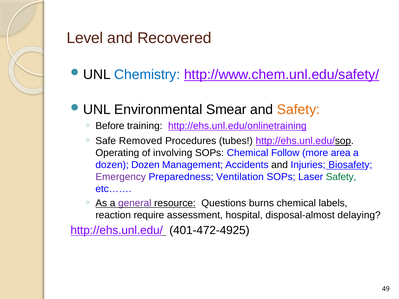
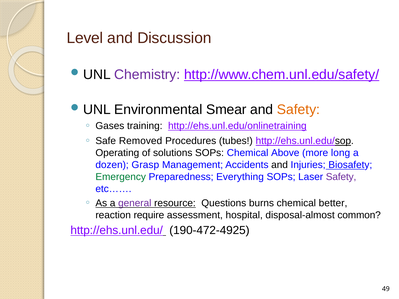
Recovered: Recovered -> Discussion (174, 38)
Chemistry colour: blue -> purple (147, 75)
Before: Before -> Gases (110, 126)
involving: involving -> solutions (173, 153)
Follow: Follow -> Above (285, 153)
area: area -> long (341, 153)
dozen Dozen: Dozen -> Grasp (145, 165)
Emergency colour: purple -> green (121, 177)
Ventilation: Ventilation -> Everything (240, 177)
Safety colour: green -> purple (341, 177)
labels: labels -> better (333, 203)
delaying: delaying -> common (359, 215)
401-472-4925: 401-472-4925 -> 190-472-4925 (209, 231)
